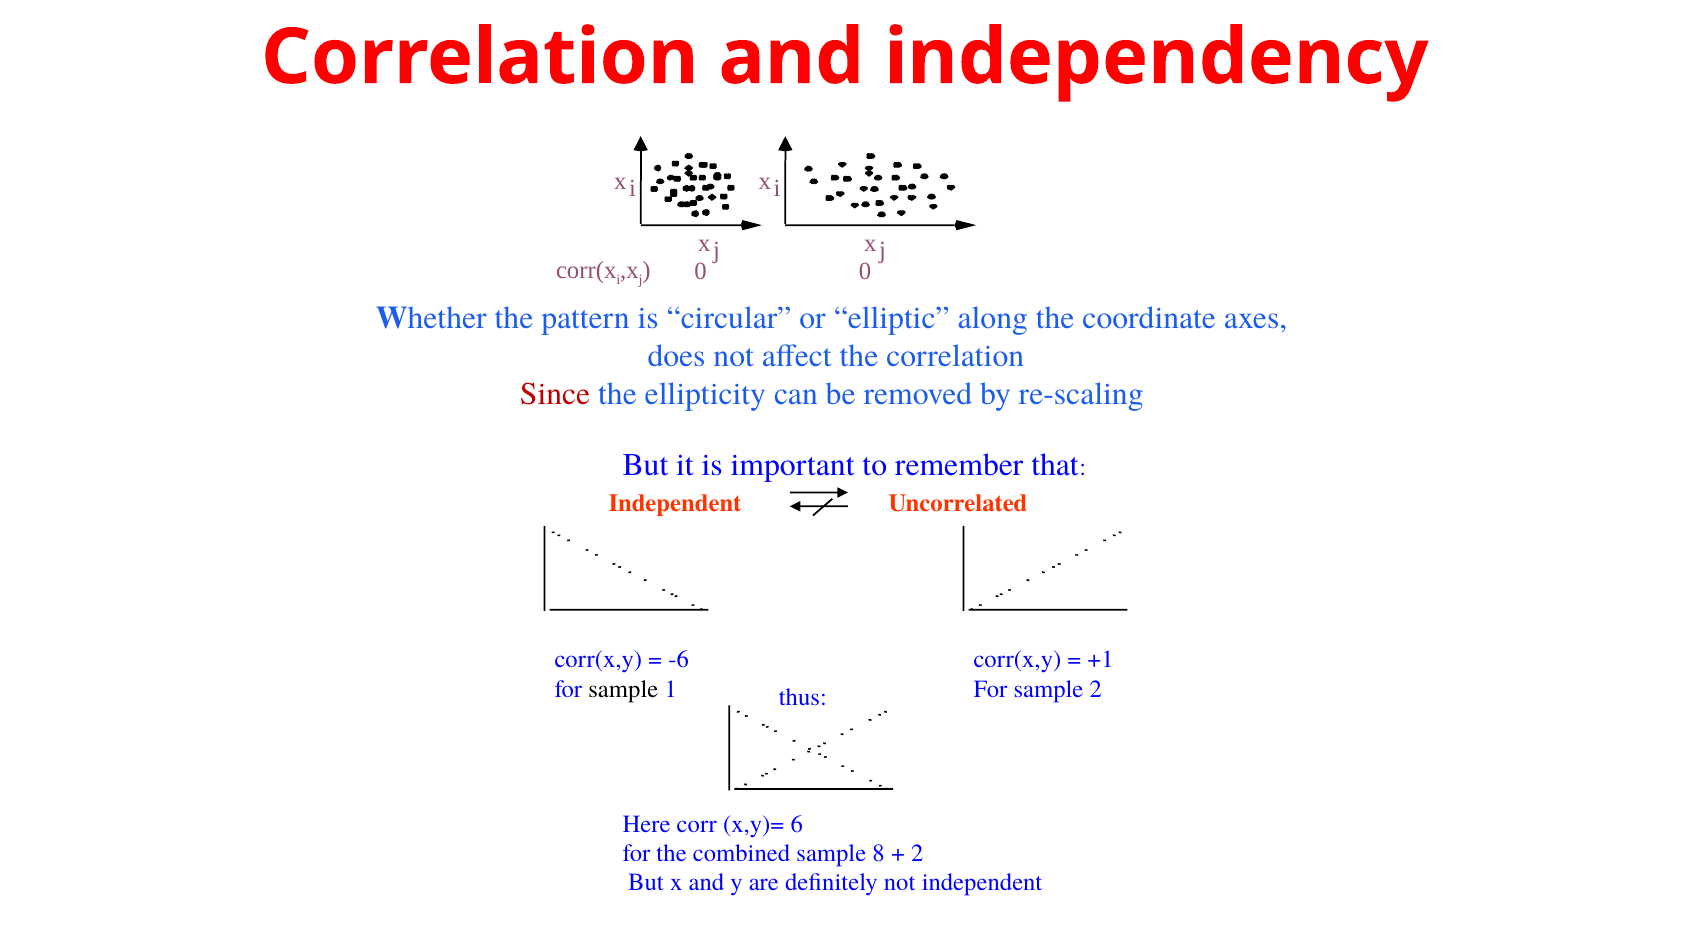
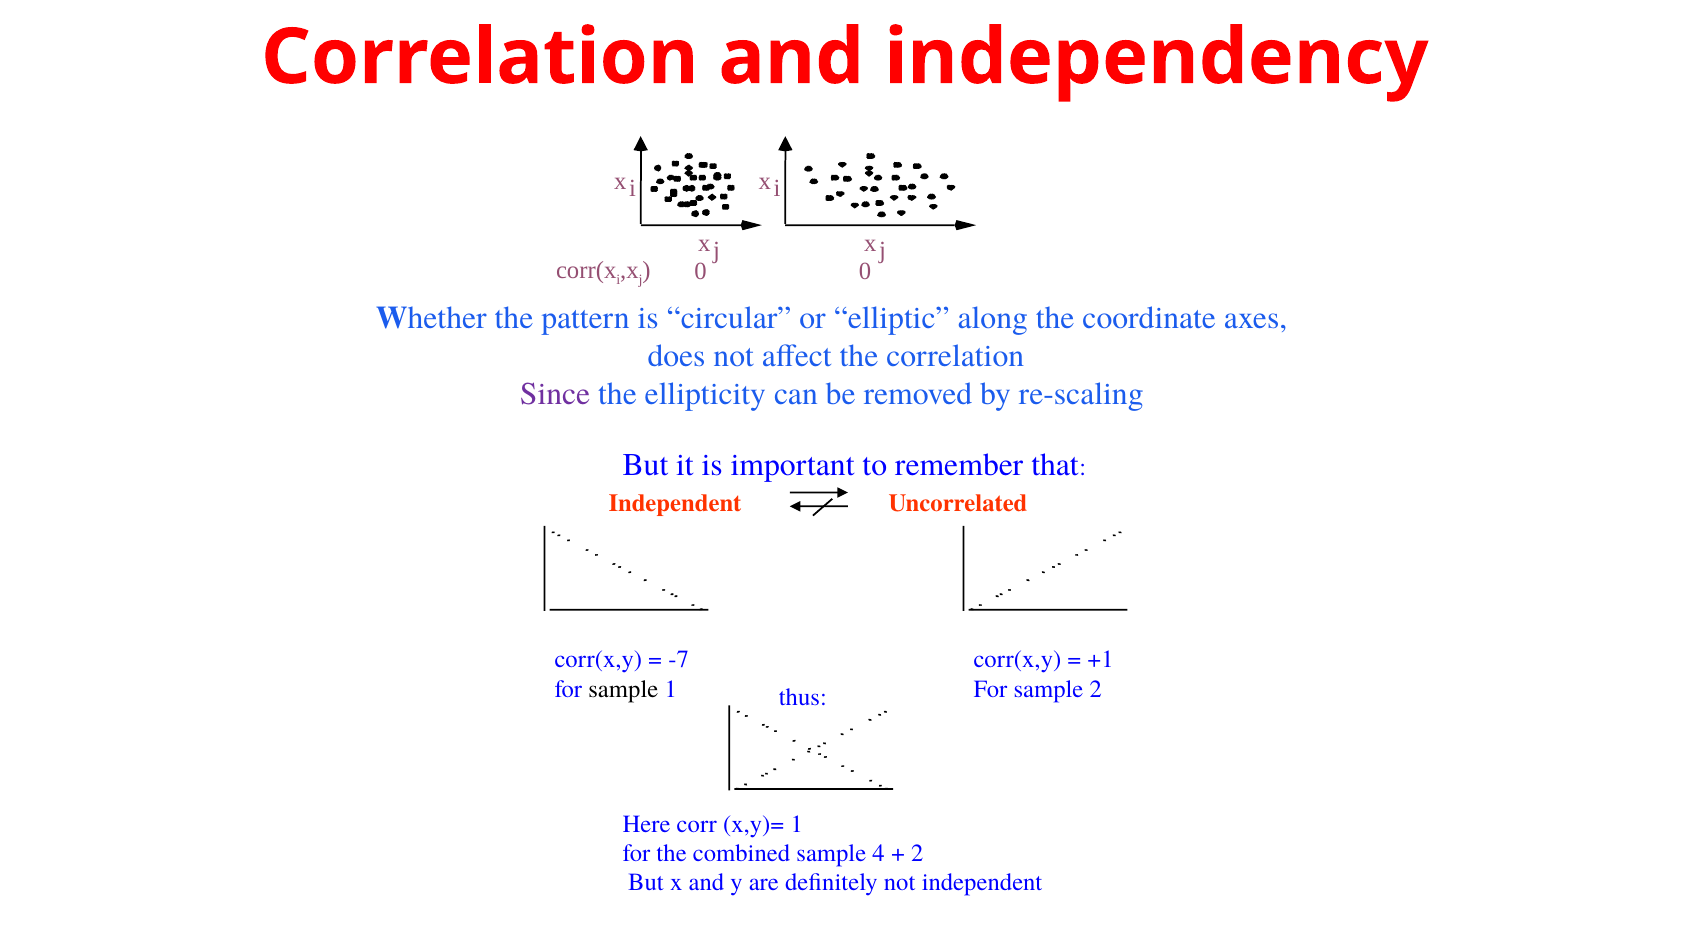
Since colour: red -> purple (555, 394)
-6: -6 -> -7 (679, 660)
x,y)= 6: 6 -> 1 (797, 824)
8: 8 -> 4 (879, 854)
